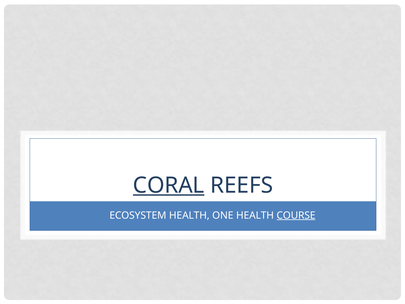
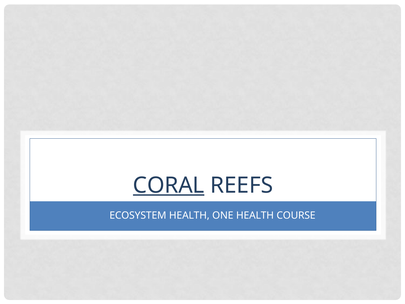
COURSE underline: present -> none (296, 215)
